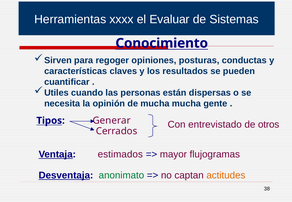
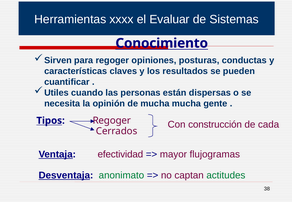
Tipos Generar: Generar -> Regoger (112, 121)
entrevistado: entrevistado -> construcción (215, 125)
otros: otros -> cada (269, 125)
estimados: estimados -> efectividad (120, 154)
actitudes colour: orange -> green (226, 175)
